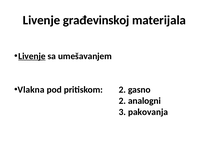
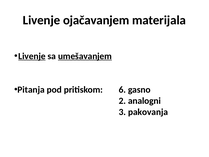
građevinskoj: građevinskoj -> ojačavanjem (96, 20)
umešavanjem underline: none -> present (85, 56)
Vlakna: Vlakna -> Pitanja (31, 89)
pritiskom 2: 2 -> 6 (122, 89)
